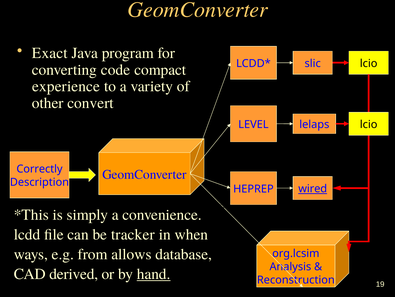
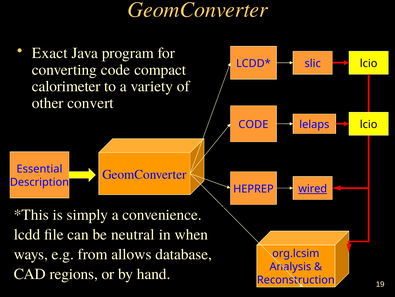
experience: experience -> calorimeter (66, 86)
LEVEL: LEVEL -> CODE (253, 124)
Correctly: Correctly -> Essential (39, 169)
tracker: tracker -> neutral (133, 234)
derived: derived -> regions (74, 273)
hand underline: present -> none (154, 273)
